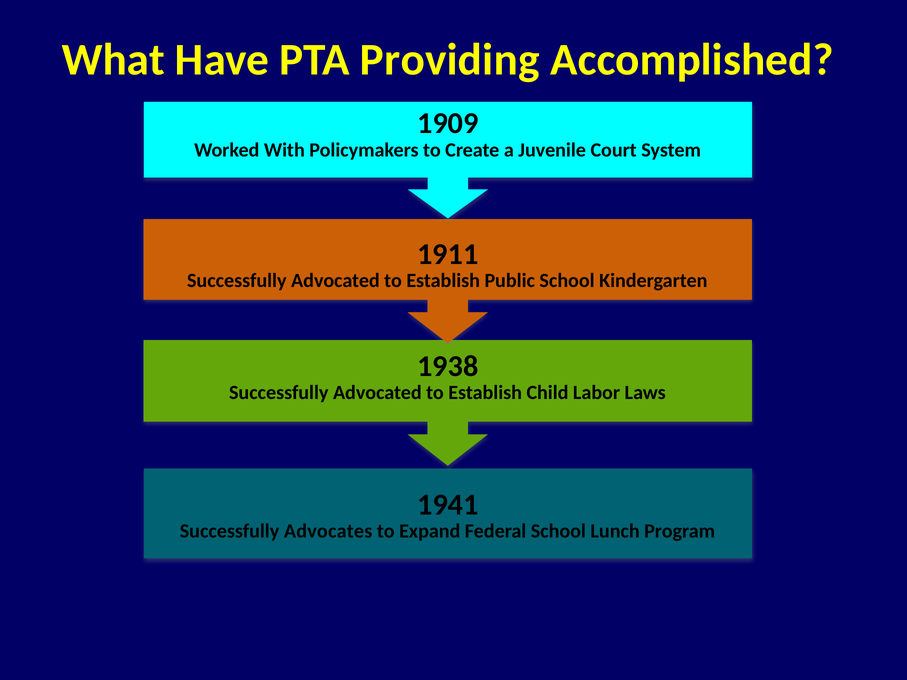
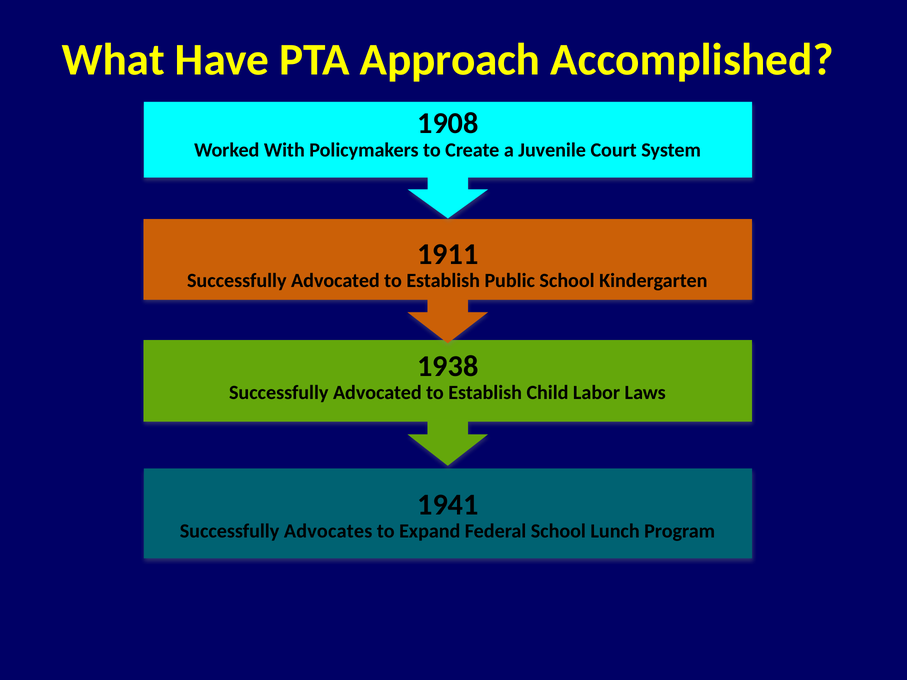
Providing: Providing -> Approach (450, 60)
1909: 1909 -> 1908 (448, 123)
